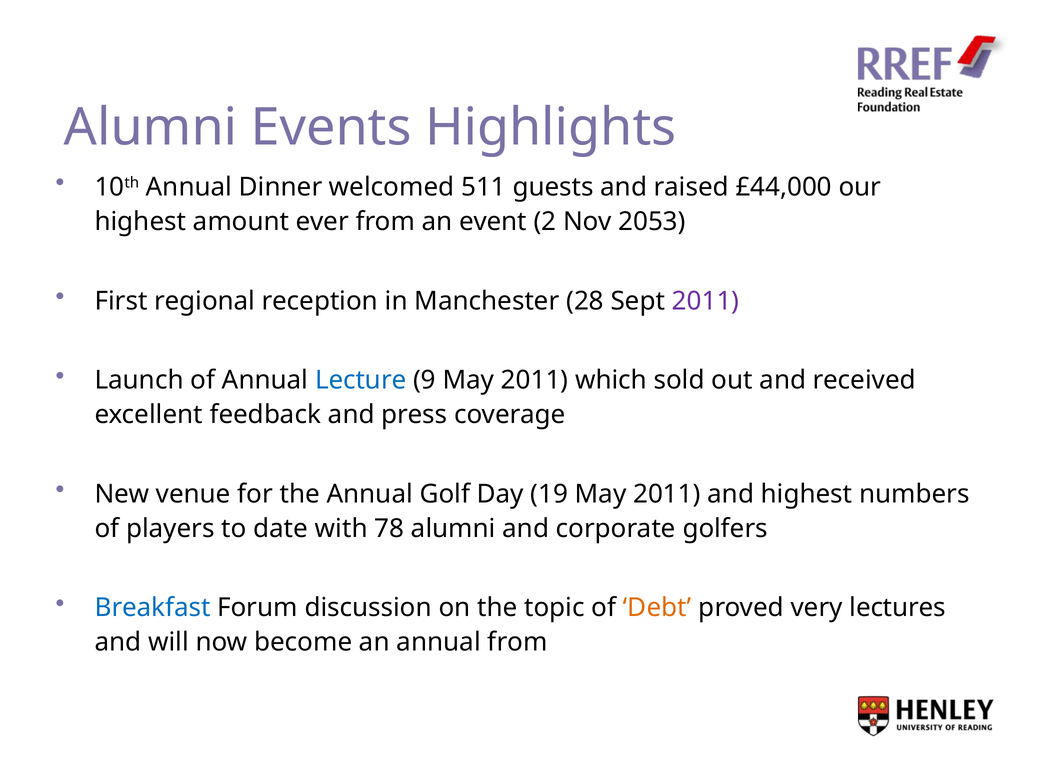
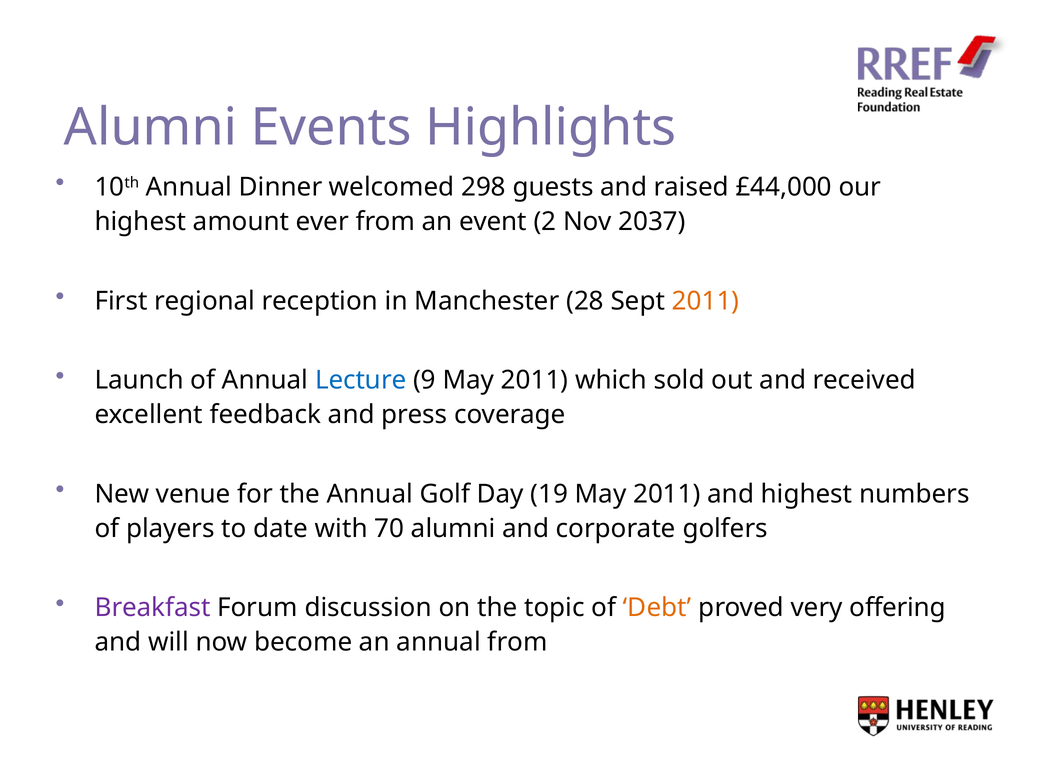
511: 511 -> 298 (483, 187)
2053: 2053 -> 2037 (652, 221)
2011 colour: purple -> orange (706, 301)
78: 78 -> 70 (389, 528)
Breakfast colour: blue -> purple (153, 607)
lectures: lectures -> offering (898, 607)
